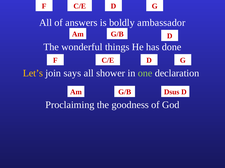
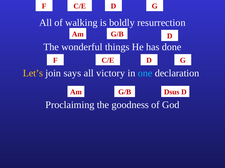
answers: answers -> walking (81, 23)
ambassador: ambassador -> resurrection (161, 23)
shower: shower -> victory (111, 73)
one colour: light green -> light blue (145, 73)
